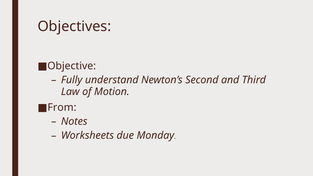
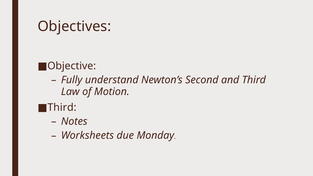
From: From -> Third (62, 107)
